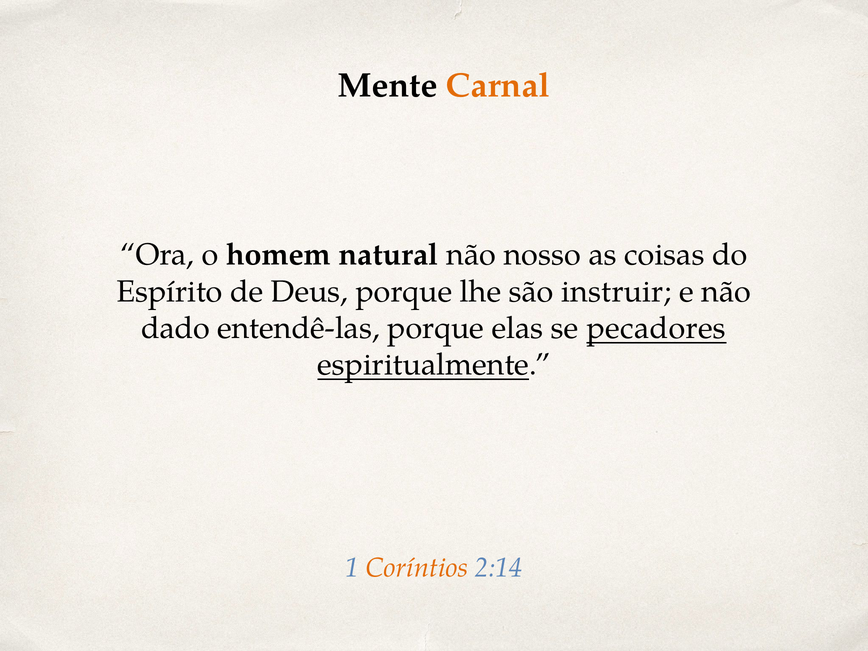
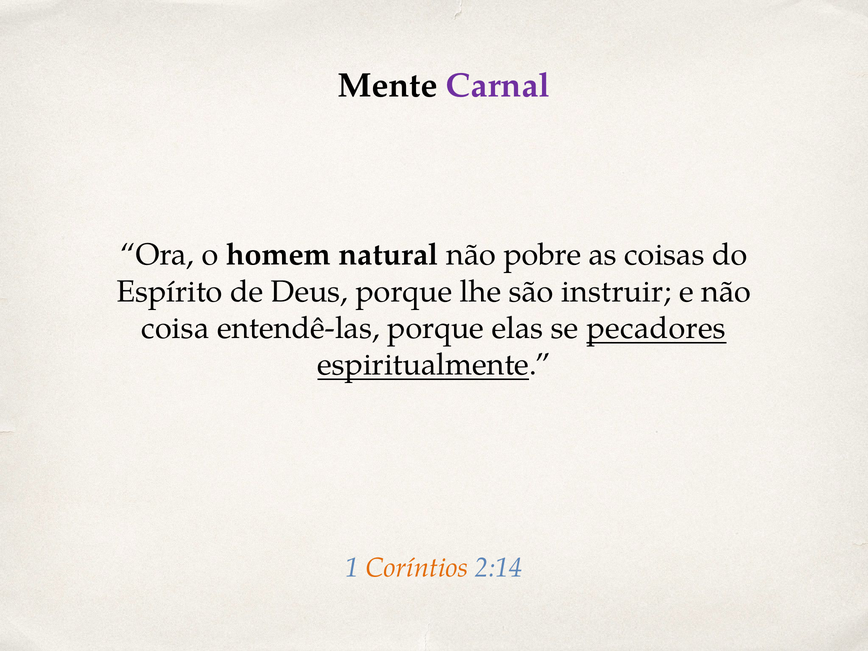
Carnal colour: orange -> purple (498, 86)
nosso: nosso -> pobre (542, 255)
dado: dado -> coisa (175, 328)
